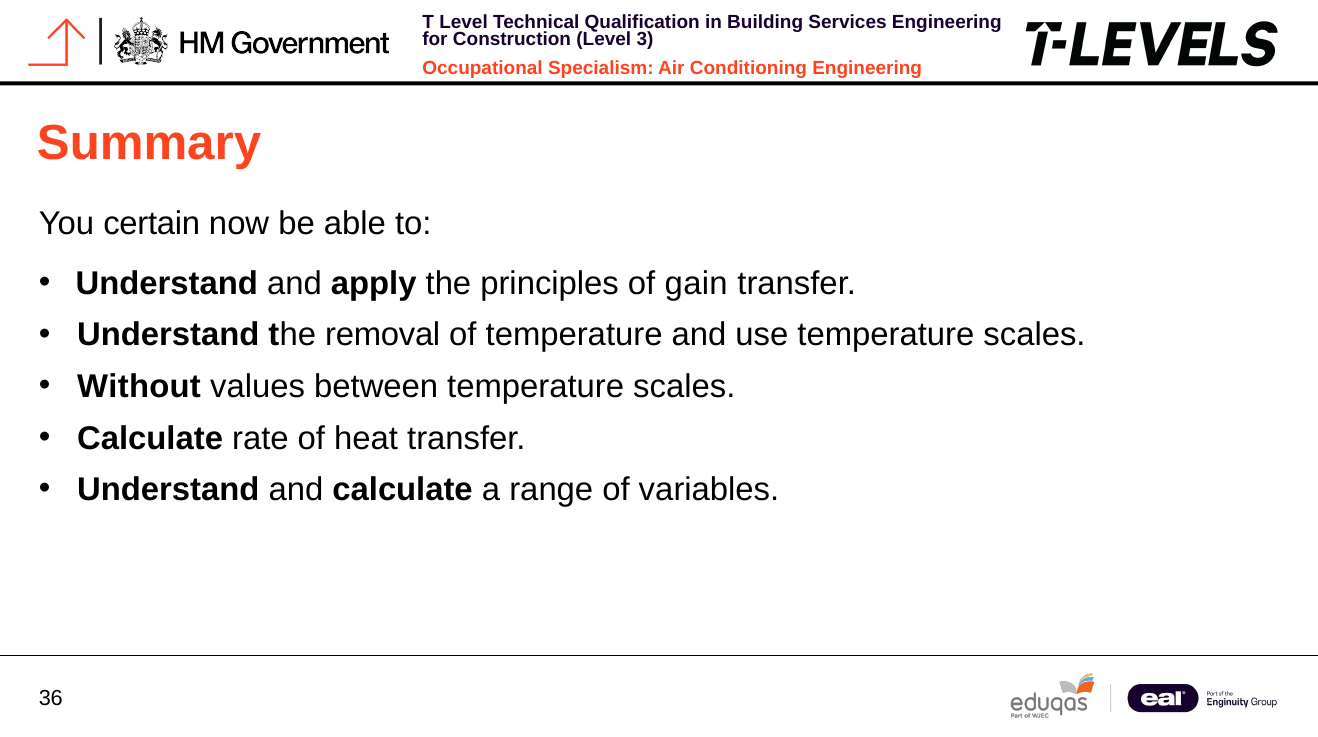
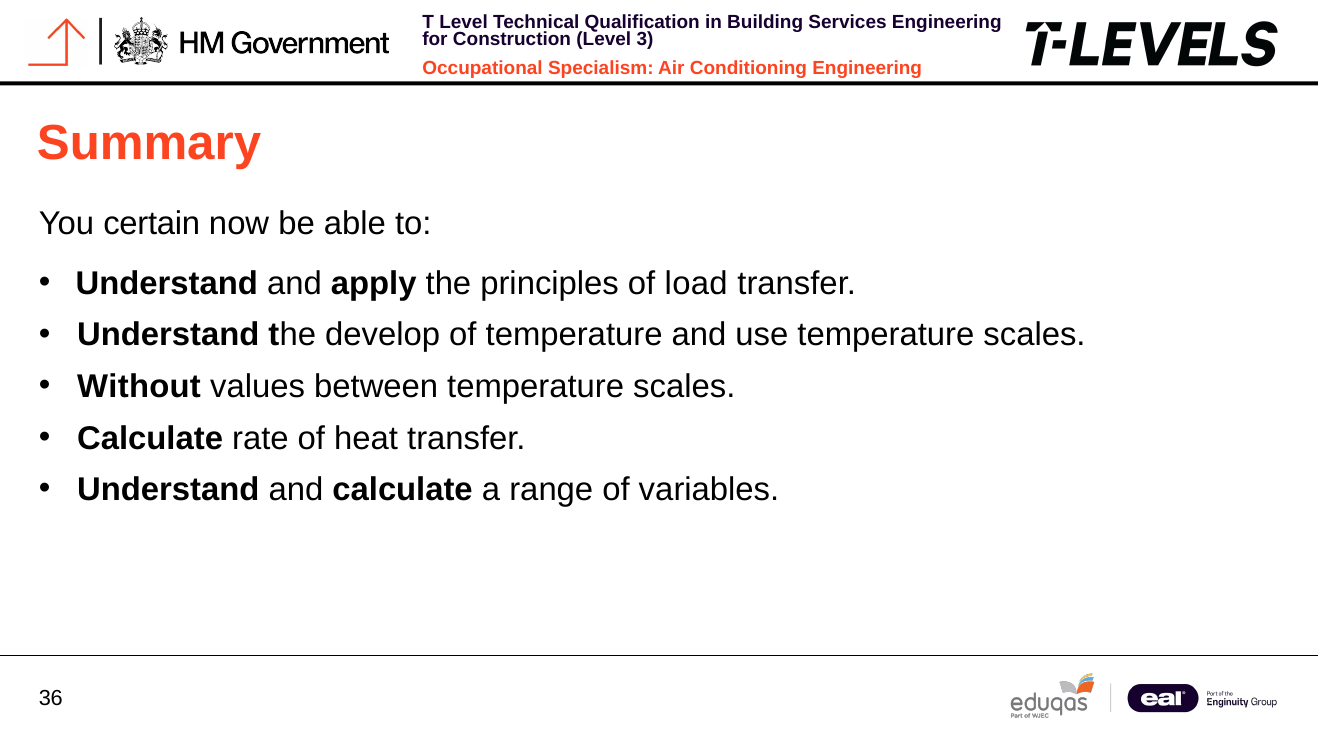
gain: gain -> load (696, 283)
removal: removal -> develop (383, 335)
